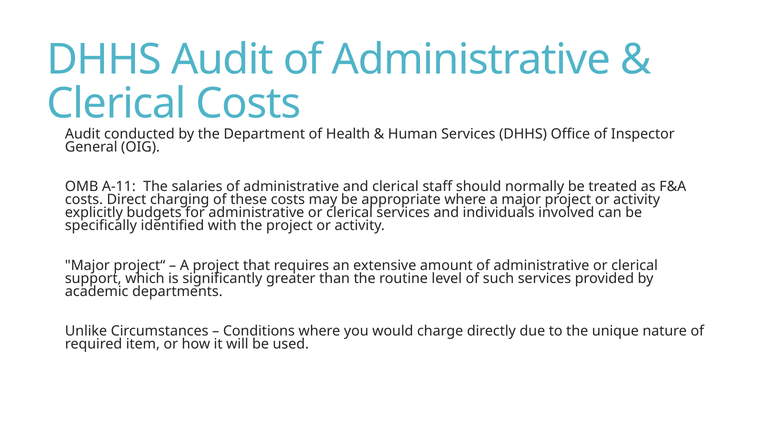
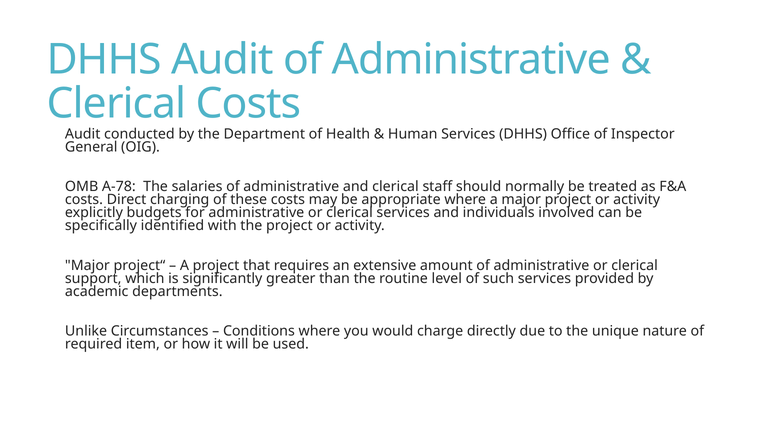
A-11: A-11 -> A-78 (119, 187)
